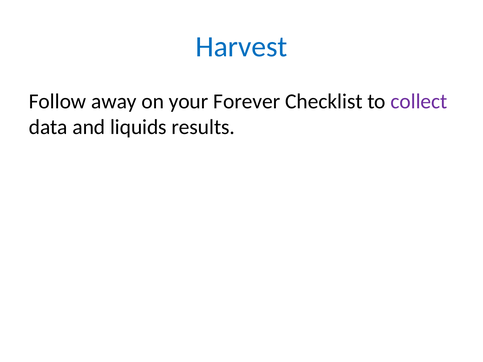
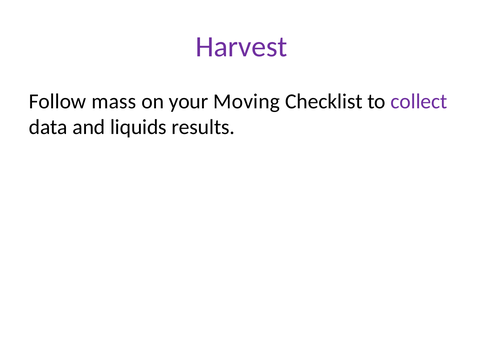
Harvest colour: blue -> purple (242, 47)
away: away -> mass (114, 101)
Forever: Forever -> Moving (247, 101)
